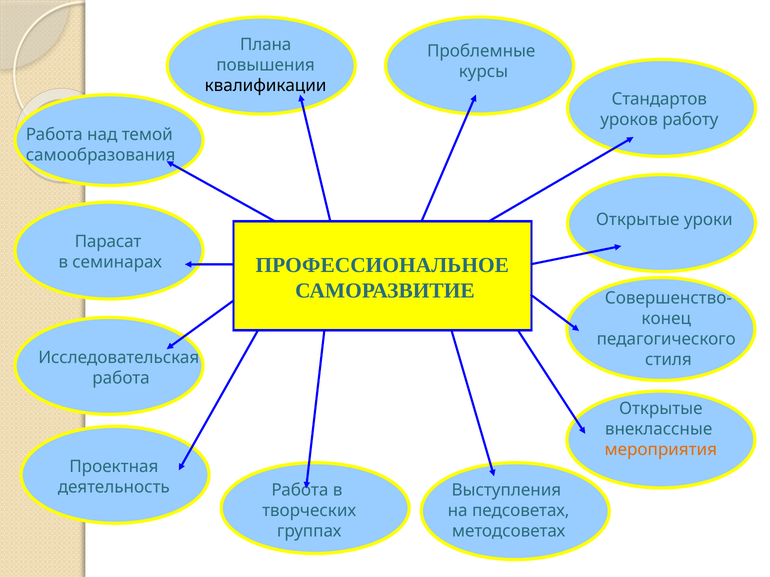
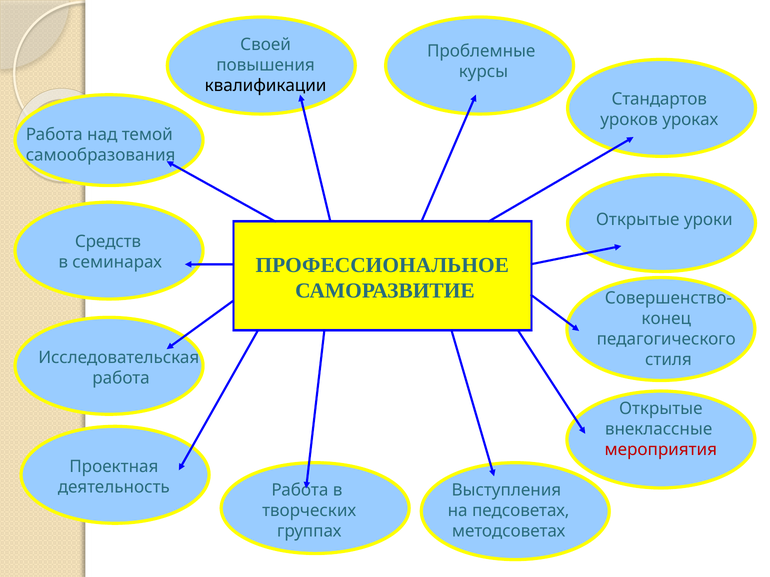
Плана: Плана -> Своей (266, 45)
работу: работу -> уроках (690, 120)
Парасат: Парасат -> Средств (108, 242)
мероприятия colour: orange -> red (661, 450)
